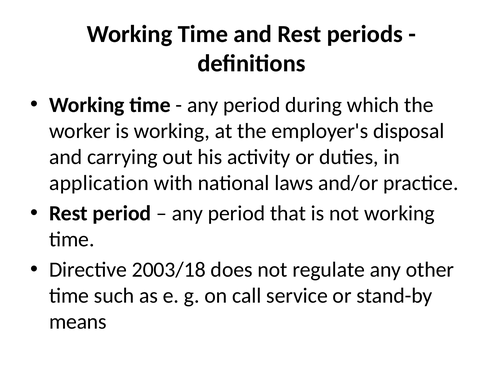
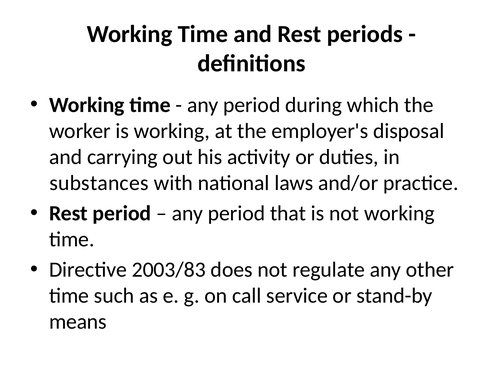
application: application -> substances (99, 183)
2003/18: 2003/18 -> 2003/83 (169, 270)
